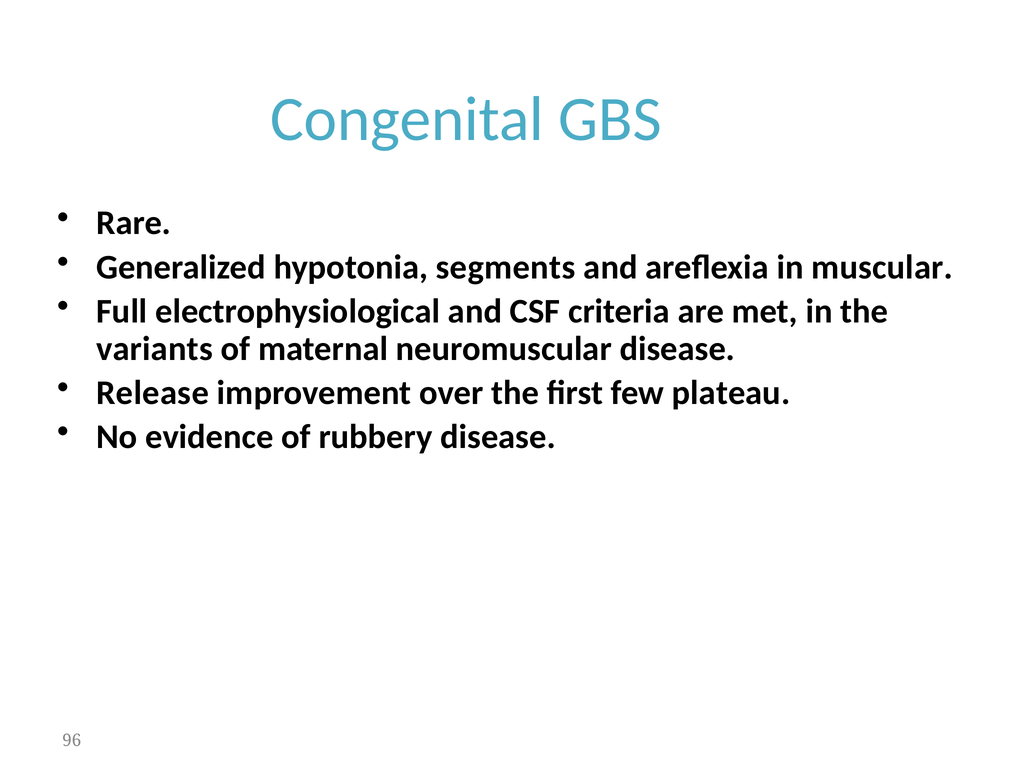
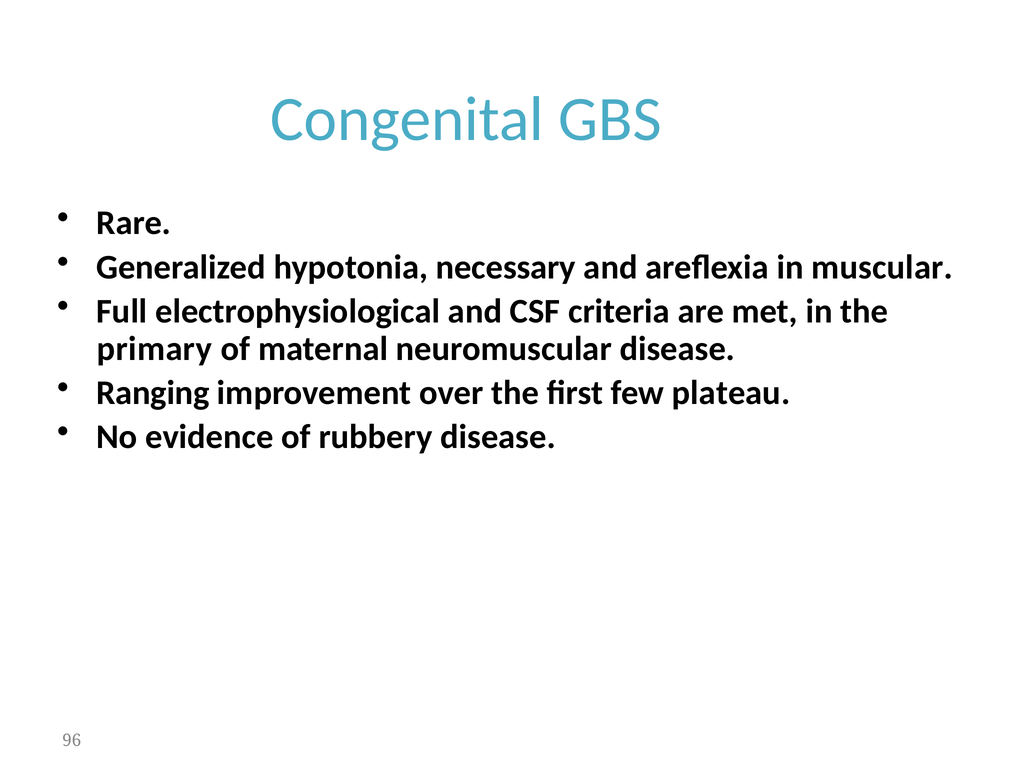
segments: segments -> necessary (506, 267)
variants: variants -> primary (154, 349)
Release: Release -> Ranging (153, 393)
